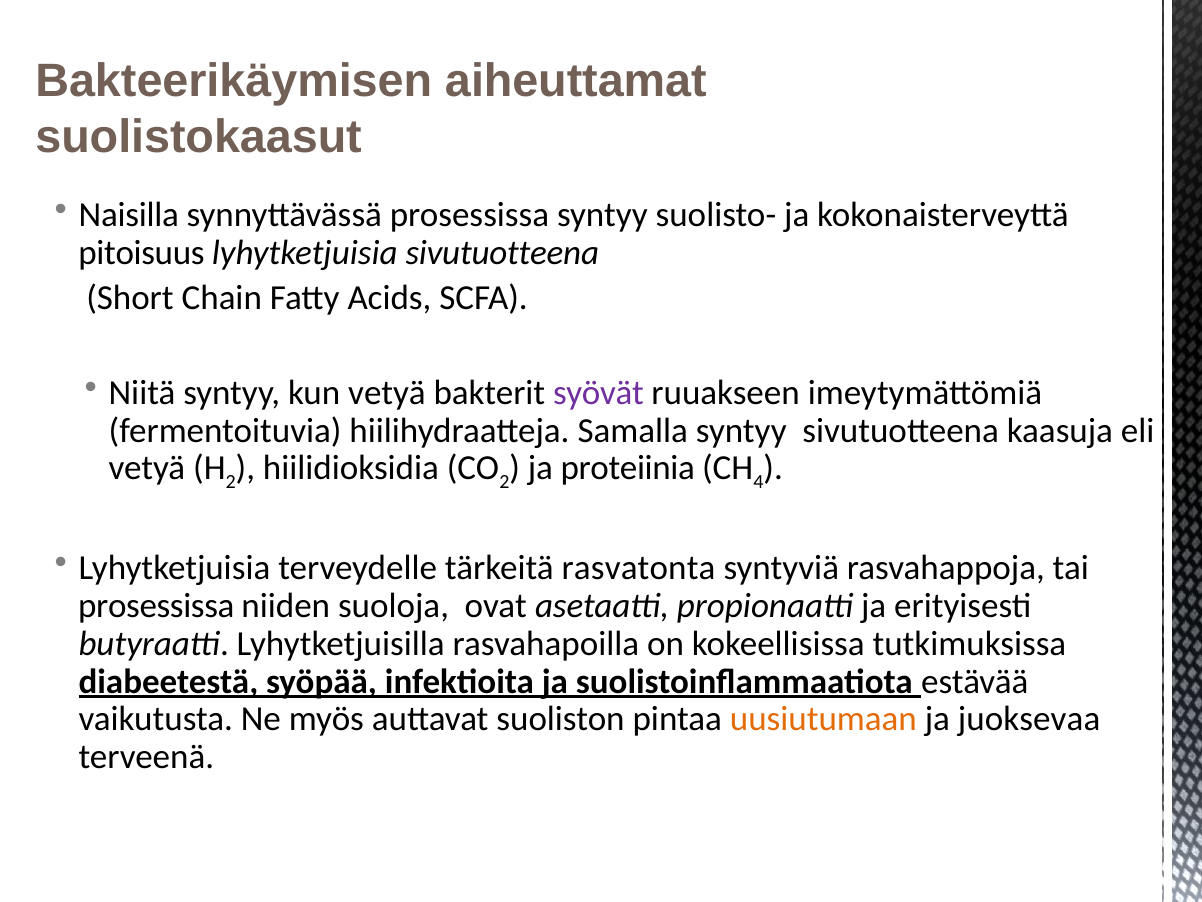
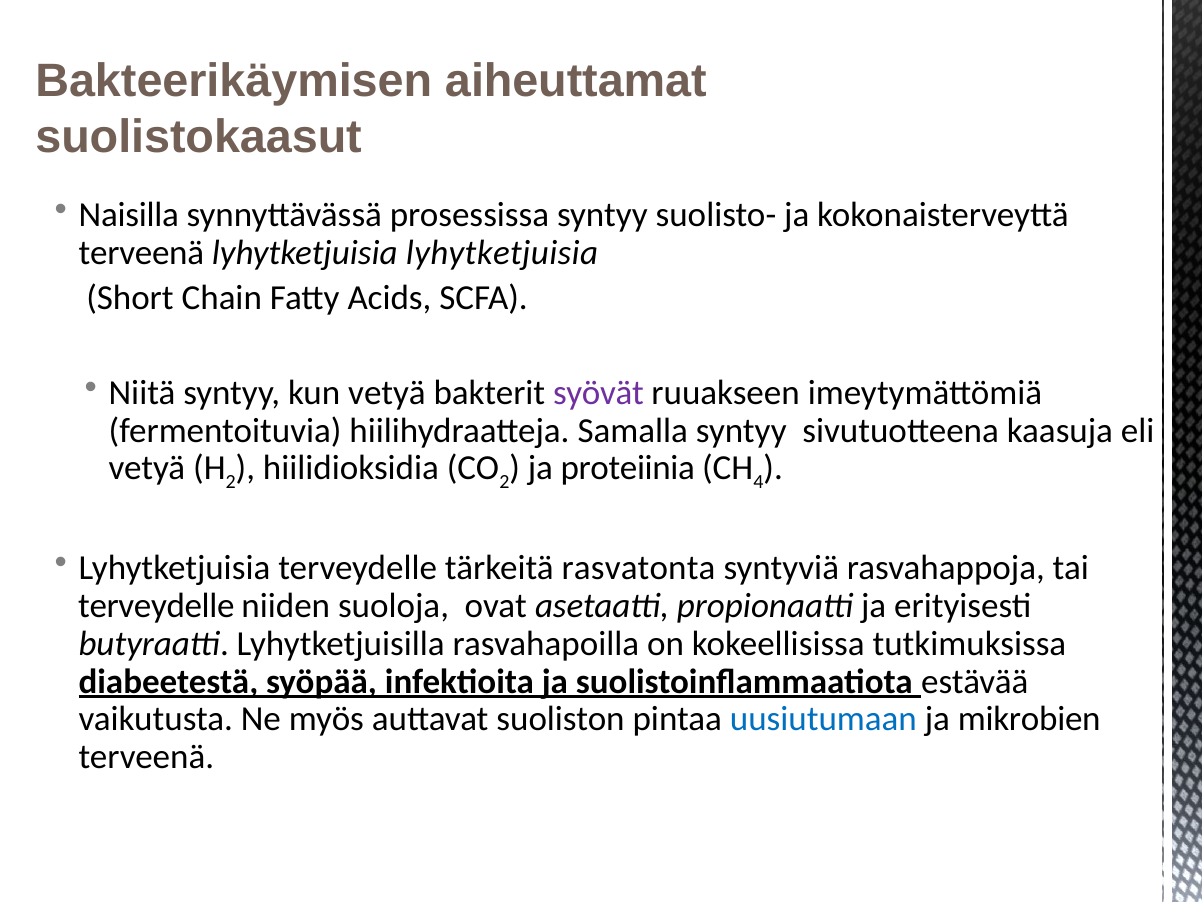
pitoisuus: pitoisuus -> terveenä (141, 253)
lyhytketjuisia sivutuotteena: sivutuotteena -> lyhytketjuisia (502, 253)
prosessissa: prosessissa -> terveydelle (156, 605)
uusiutumaan colour: orange -> blue (823, 719)
juoksevaa: juoksevaa -> mikrobien (1029, 719)
